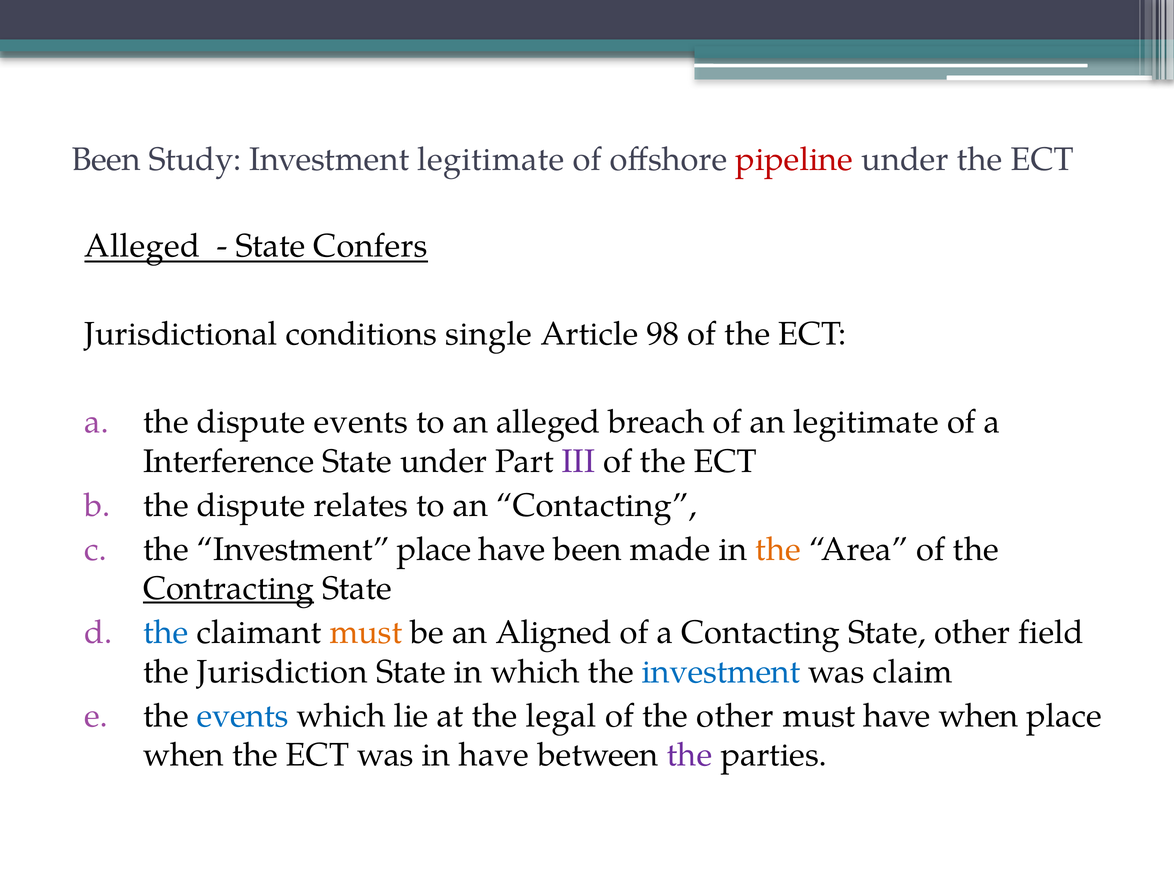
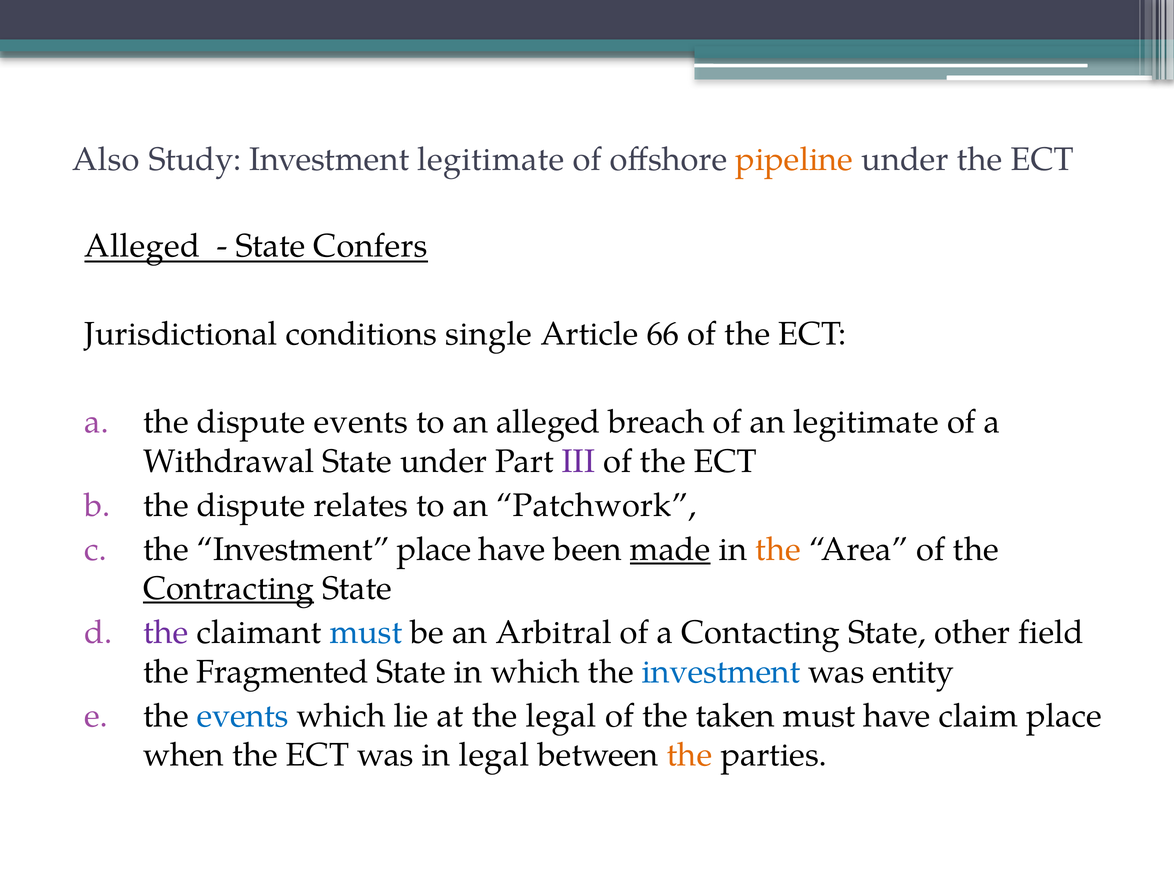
Been: Been -> Also (106, 160)
pipeline colour: red -> orange (794, 160)
98: 98 -> 66 (663, 334)
Interference: Interference -> Withdrawal (229, 462)
an Contacting: Contacting -> Patchwork (596, 506)
made underline: none -> present (670, 550)
the colour: blue -> purple (166, 633)
must colour: orange -> blue (366, 633)
Aligned: Aligned -> Arbitral (554, 633)
Jurisdiction: Jurisdiction -> Fragmented (283, 672)
claim: claim -> entity (913, 672)
the other: other -> taken (735, 716)
have when: when -> claim (978, 716)
in have: have -> legal (494, 756)
the colour: purple -> orange (689, 756)
